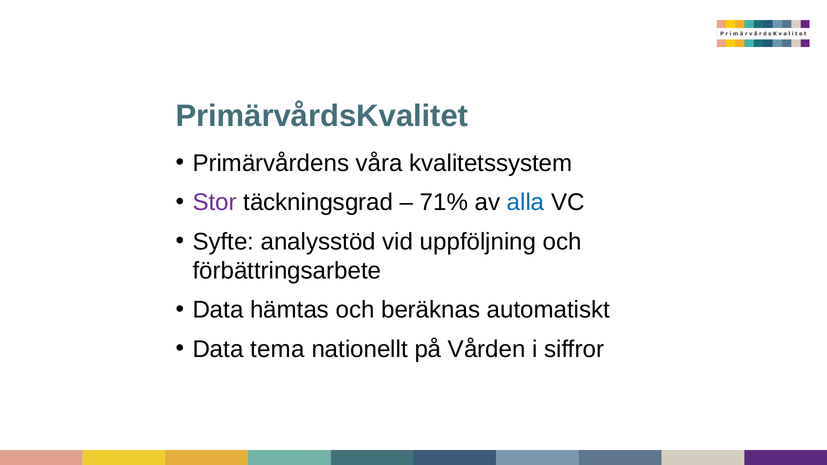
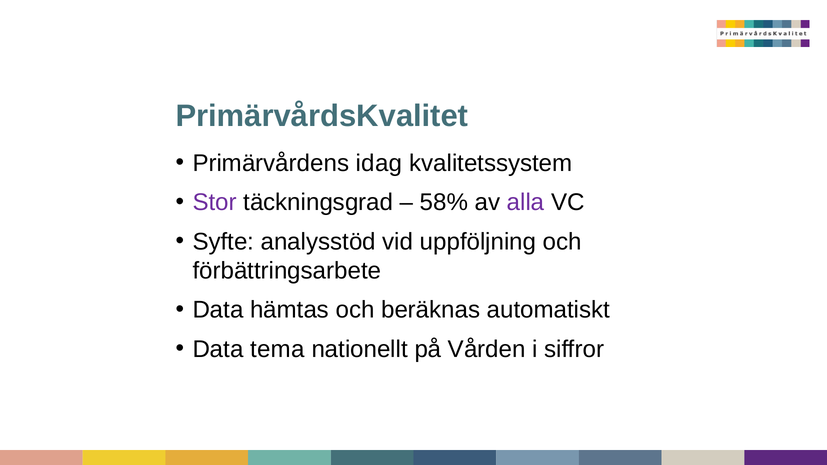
våra: våra -> idag (379, 163)
71%: 71% -> 58% (444, 202)
alla colour: blue -> purple (526, 202)
